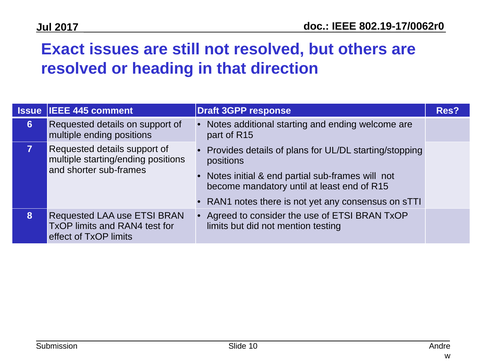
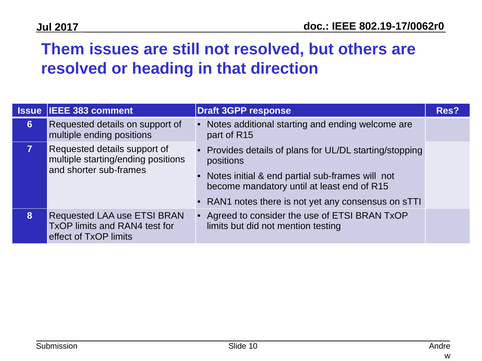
Exact: Exact -> Them (63, 49)
445: 445 -> 383 (81, 111)
